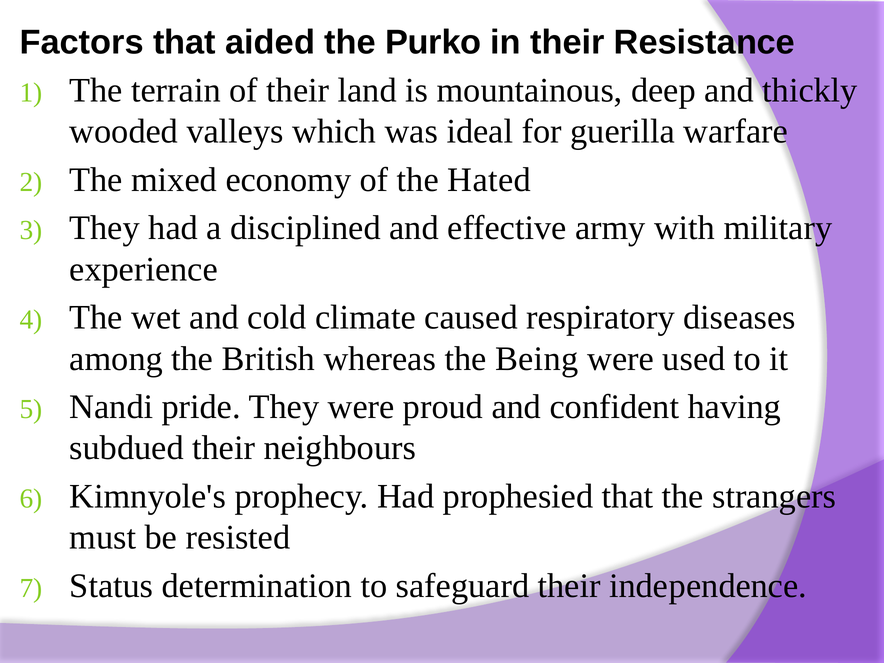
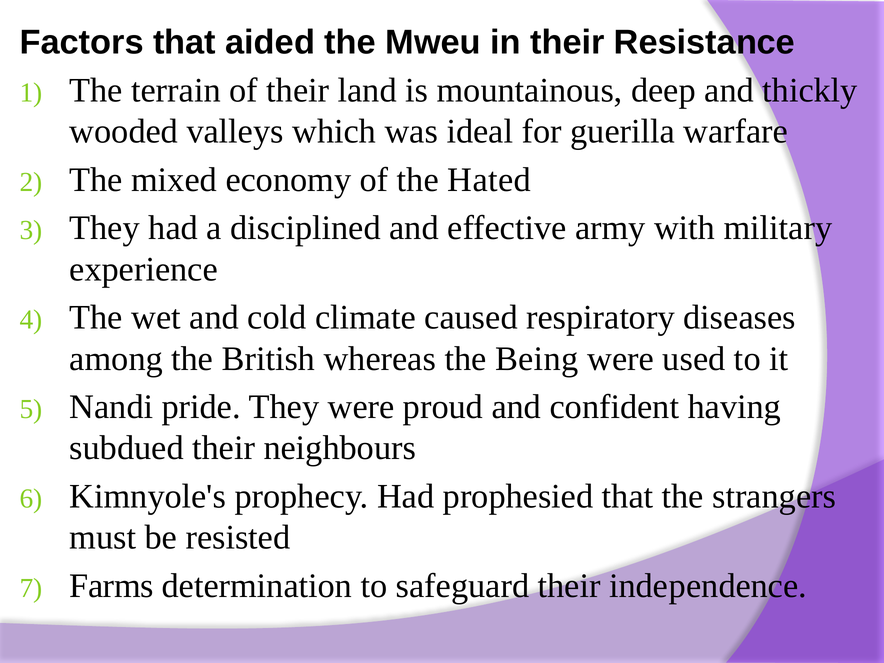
Purko: Purko -> Mweu (433, 42)
Status: Status -> Farms (112, 586)
